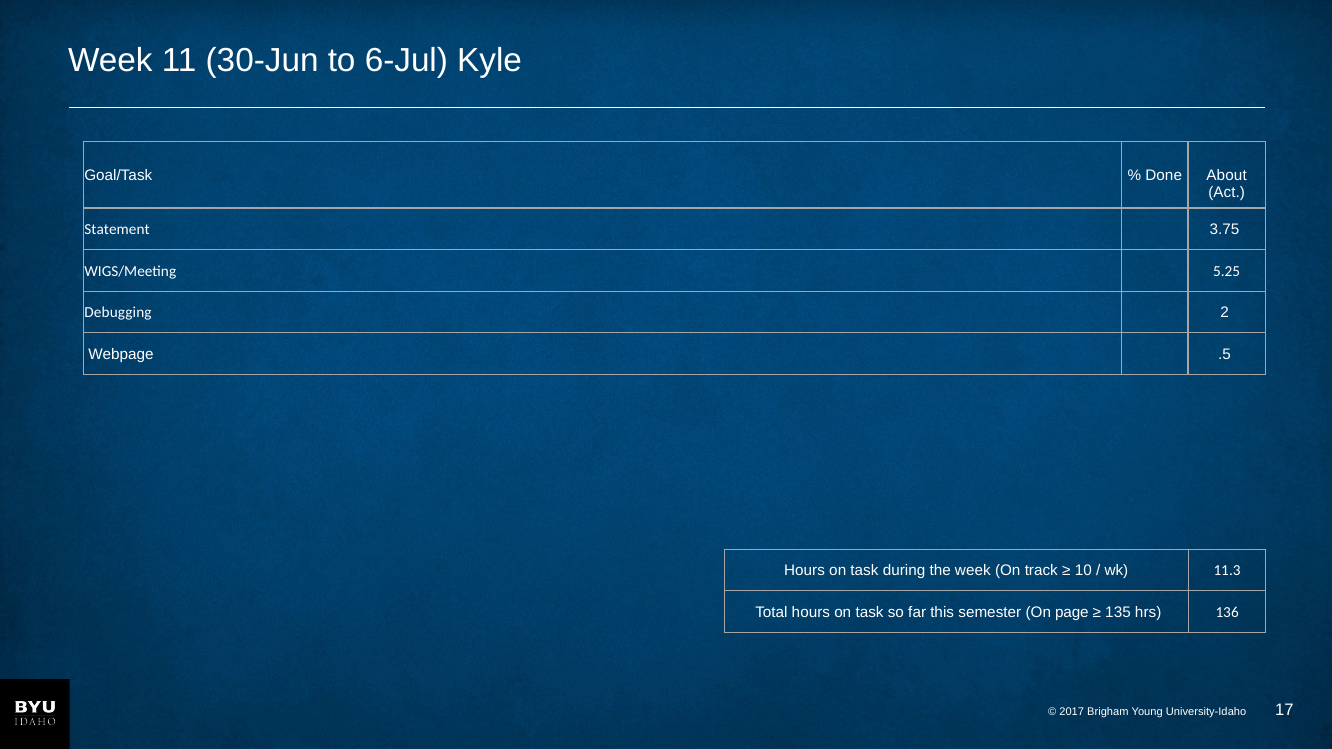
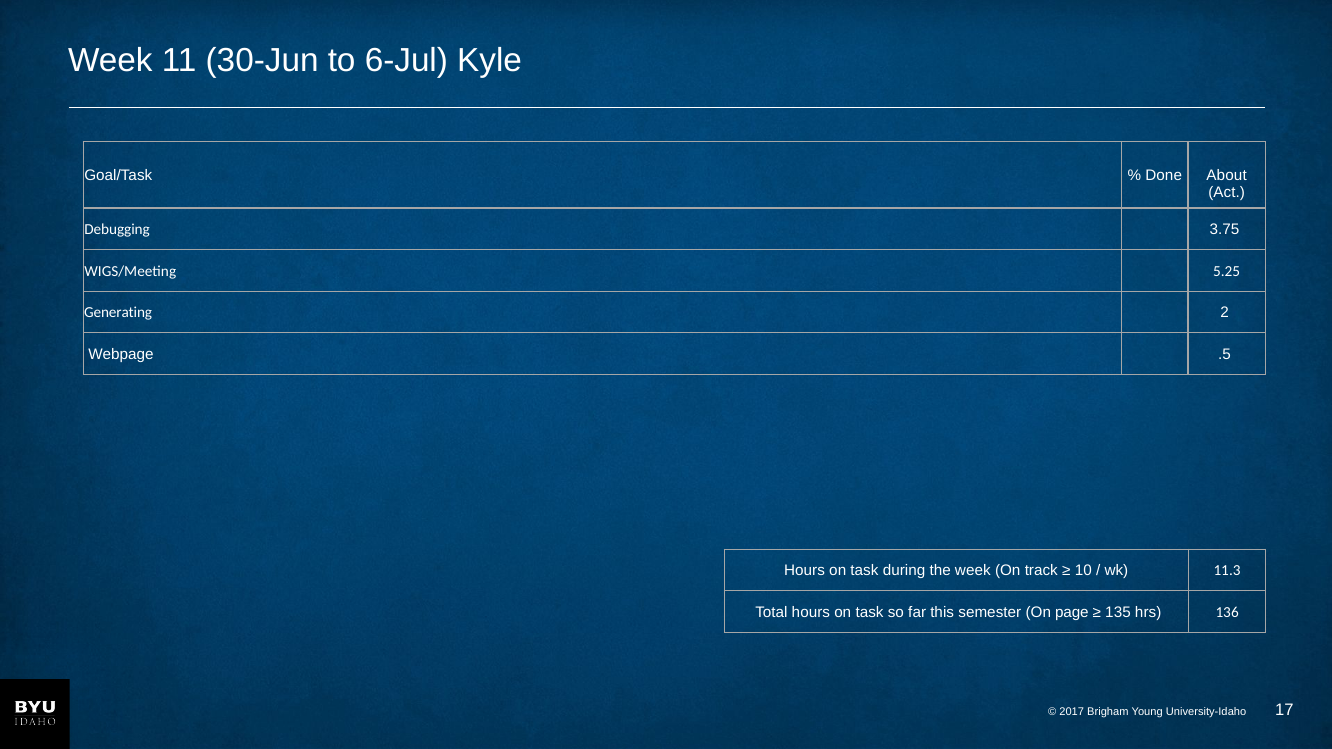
Statement: Statement -> Debugging (117, 230)
Debugging: Debugging -> Generating (118, 313)
